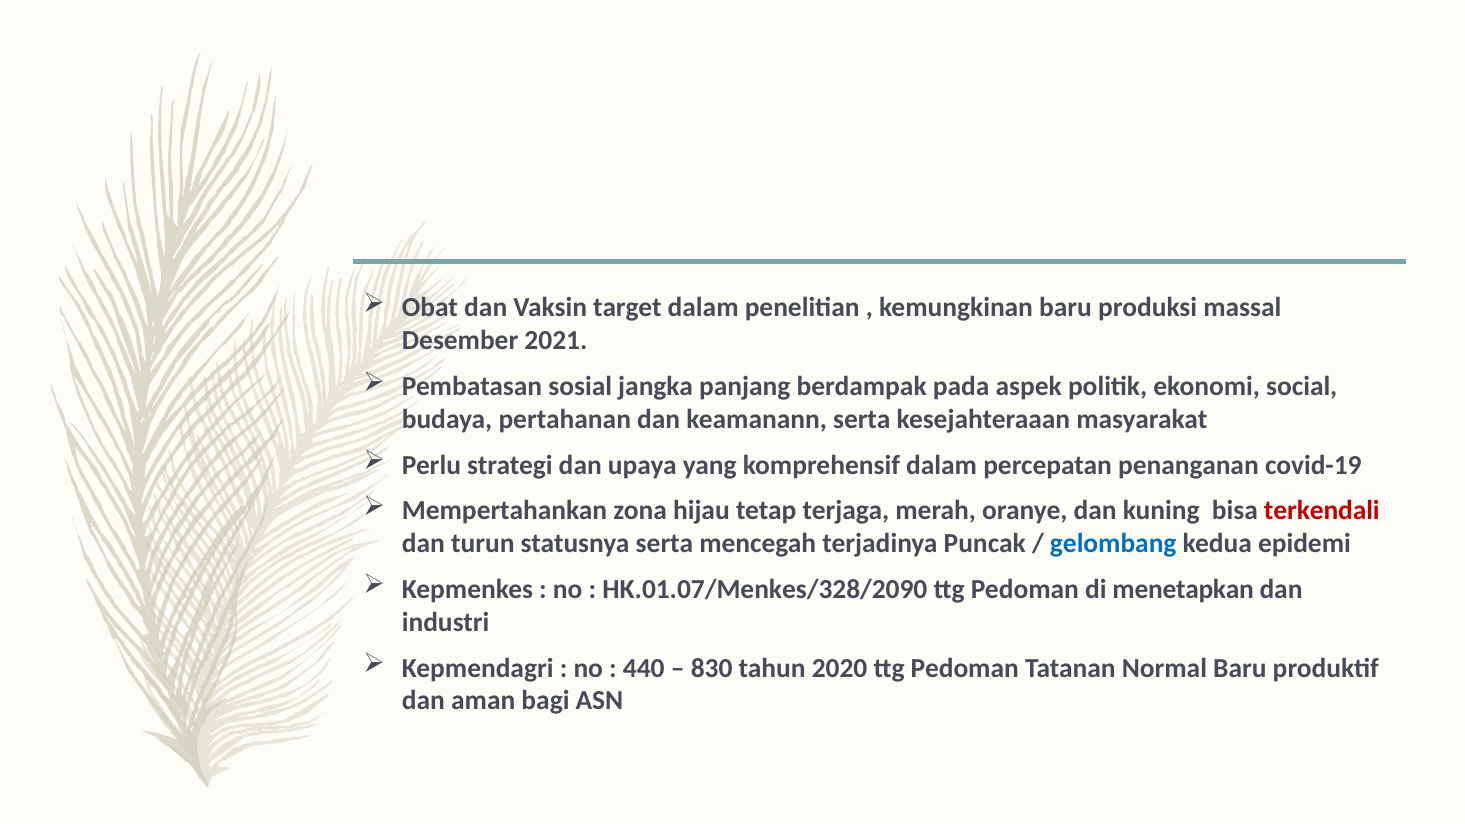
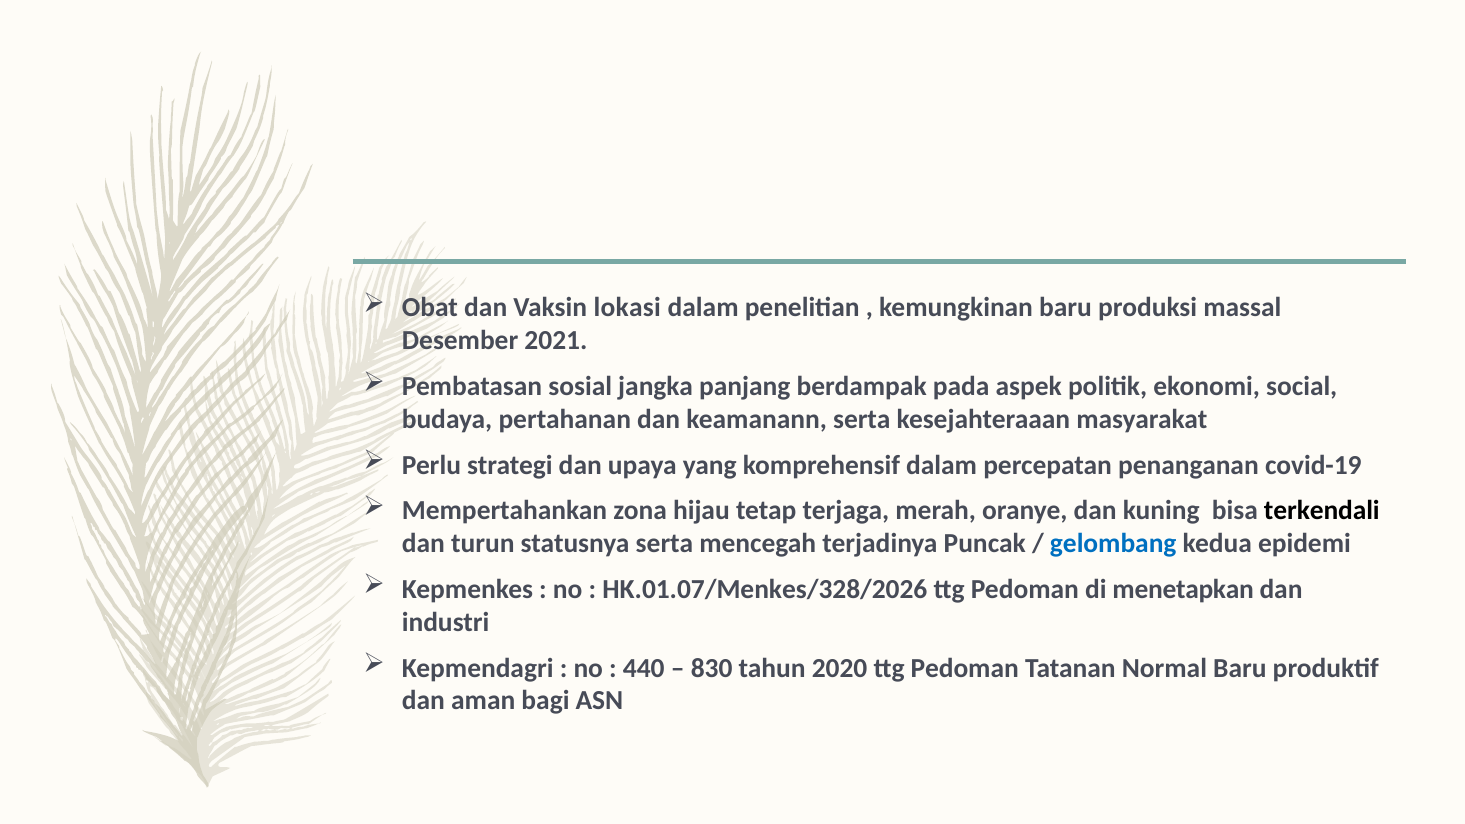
target: target -> lokasi (627, 308)
terkendali colour: red -> black (1322, 511)
HK.01.07/Menkes/328/2090: HK.01.07/Menkes/328/2090 -> HK.01.07/Menkes/328/2026 (765, 589)
